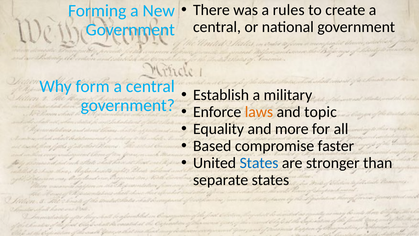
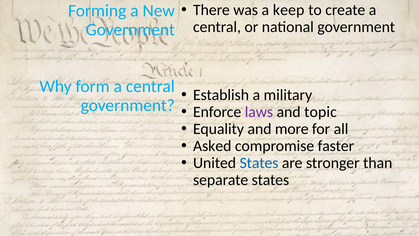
rules: rules -> keep (289, 10)
laws colour: orange -> purple (259, 112)
Based: Based -> Asked (212, 146)
